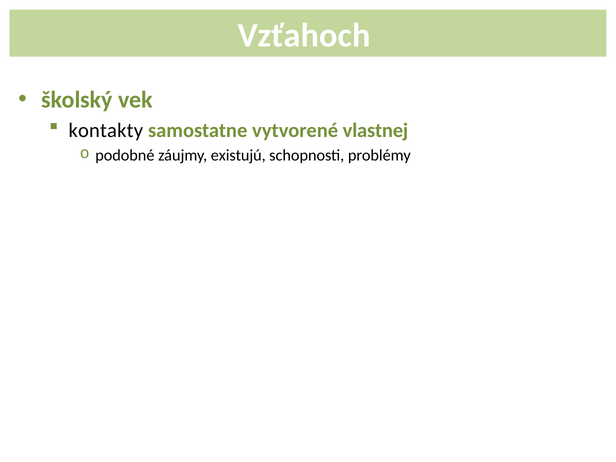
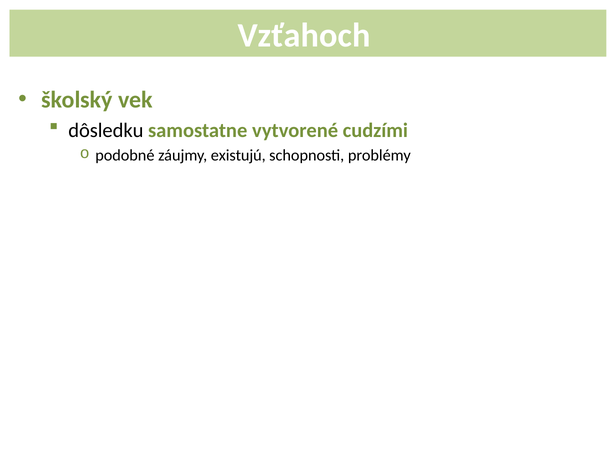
kontakty: kontakty -> dôsledku (106, 130)
vlastnej: vlastnej -> cudzími (375, 130)
